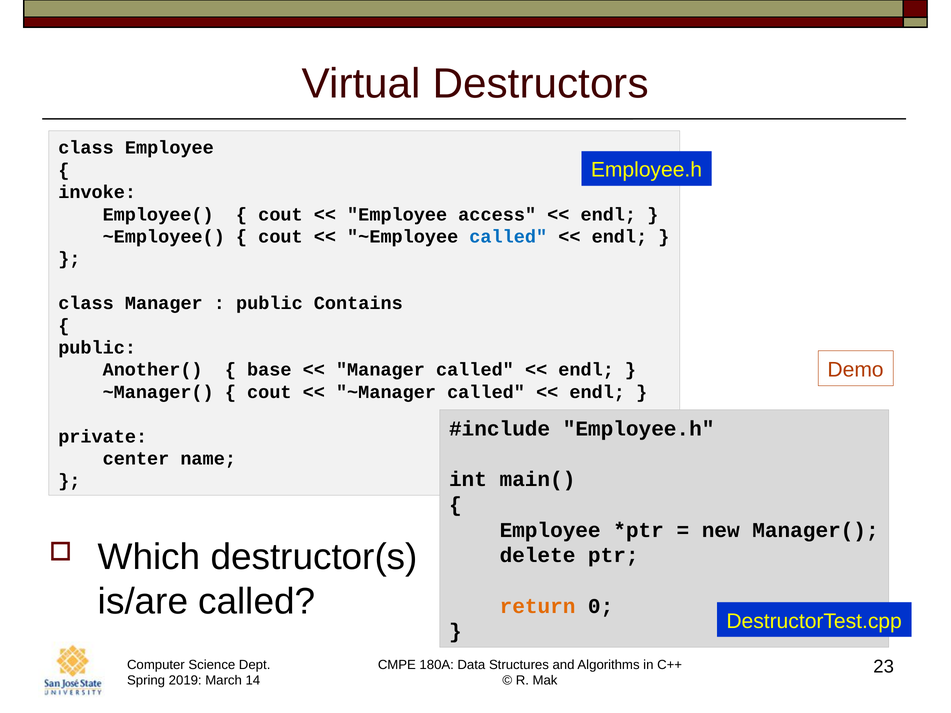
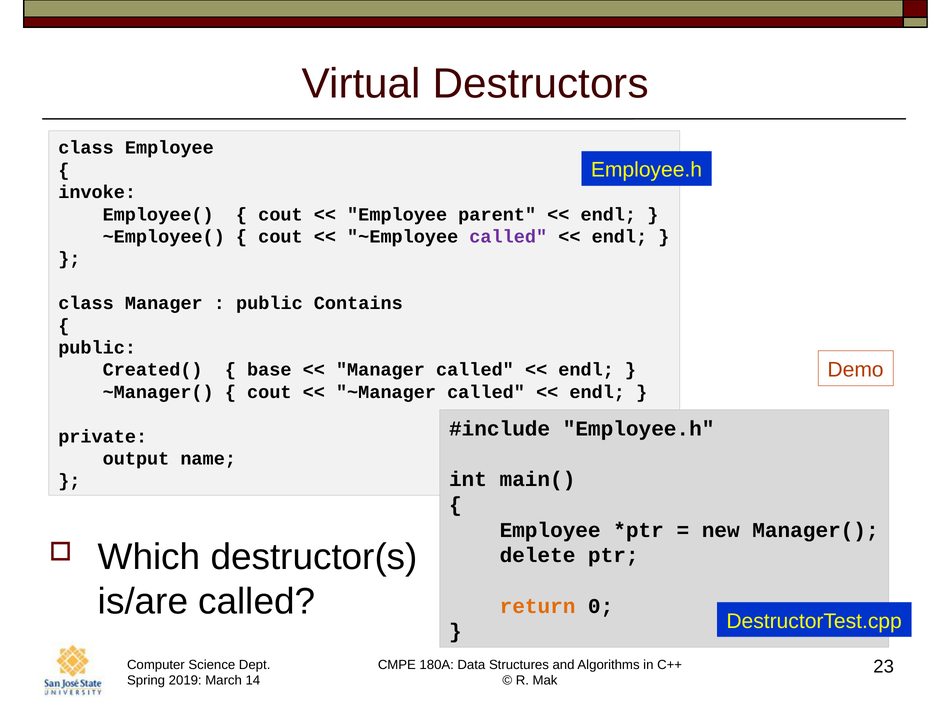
access: access -> parent (497, 215)
called colour: blue -> purple (508, 237)
Another(: Another( -> Created( (153, 370)
center: center -> output (136, 459)
